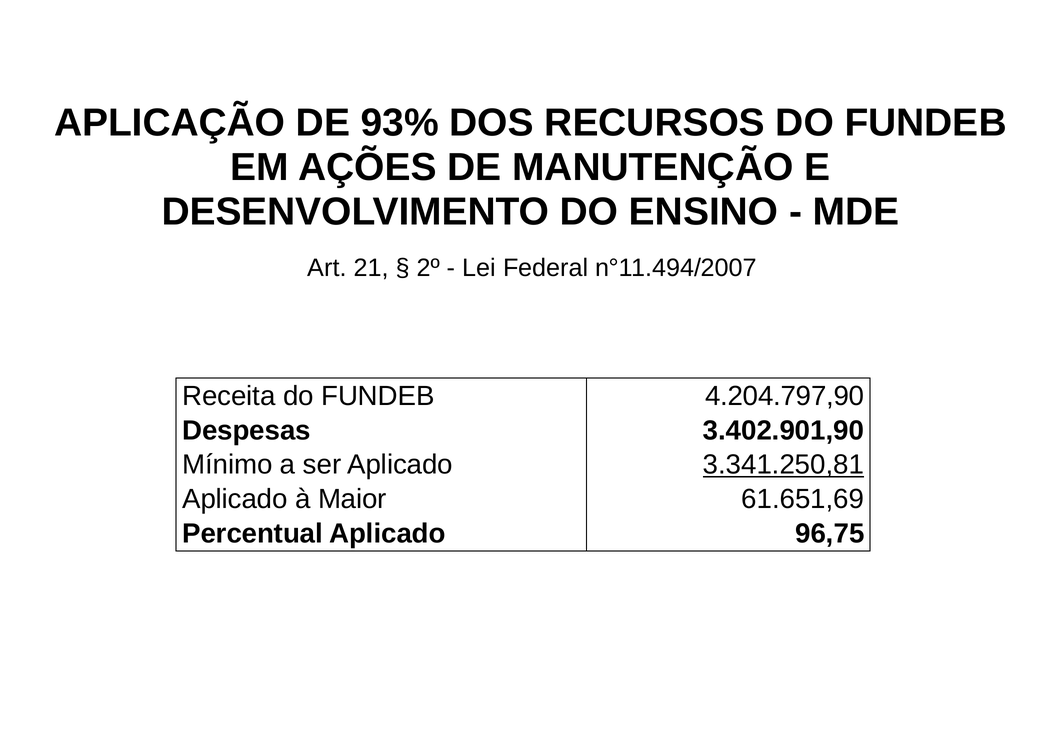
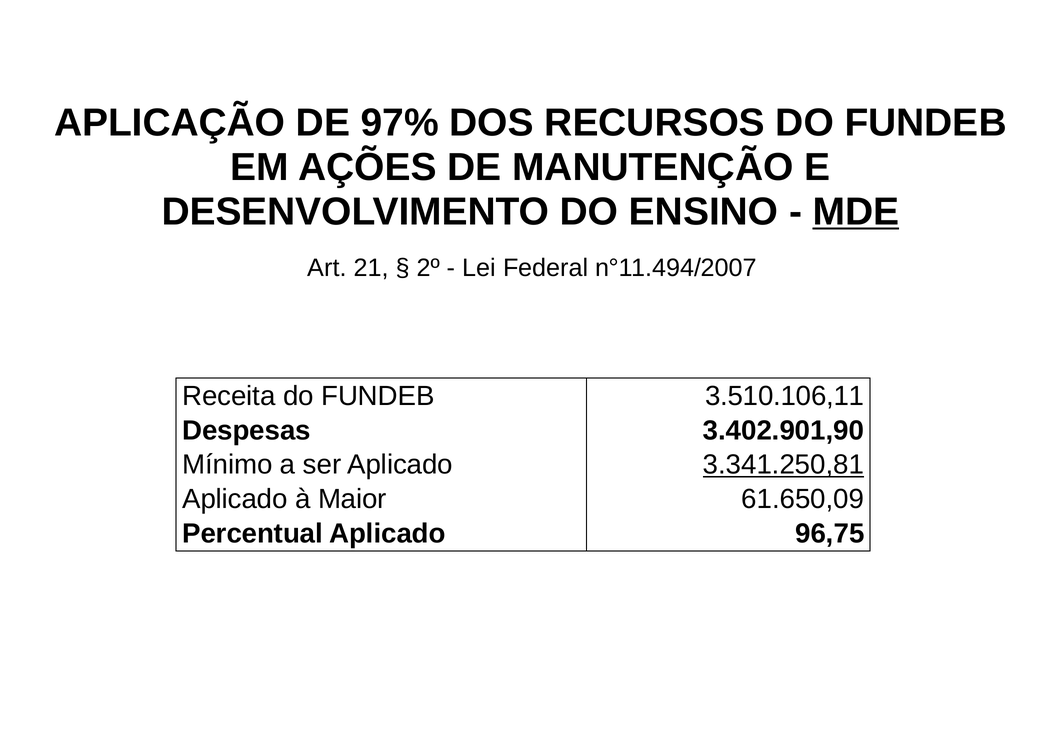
93%: 93% -> 97% (400, 123)
MDE underline: none -> present (856, 212)
4.204.797,90: 4.204.797,90 -> 3.510.106,11 (785, 396)
61.651,69: 61.651,69 -> 61.650,09 (803, 499)
